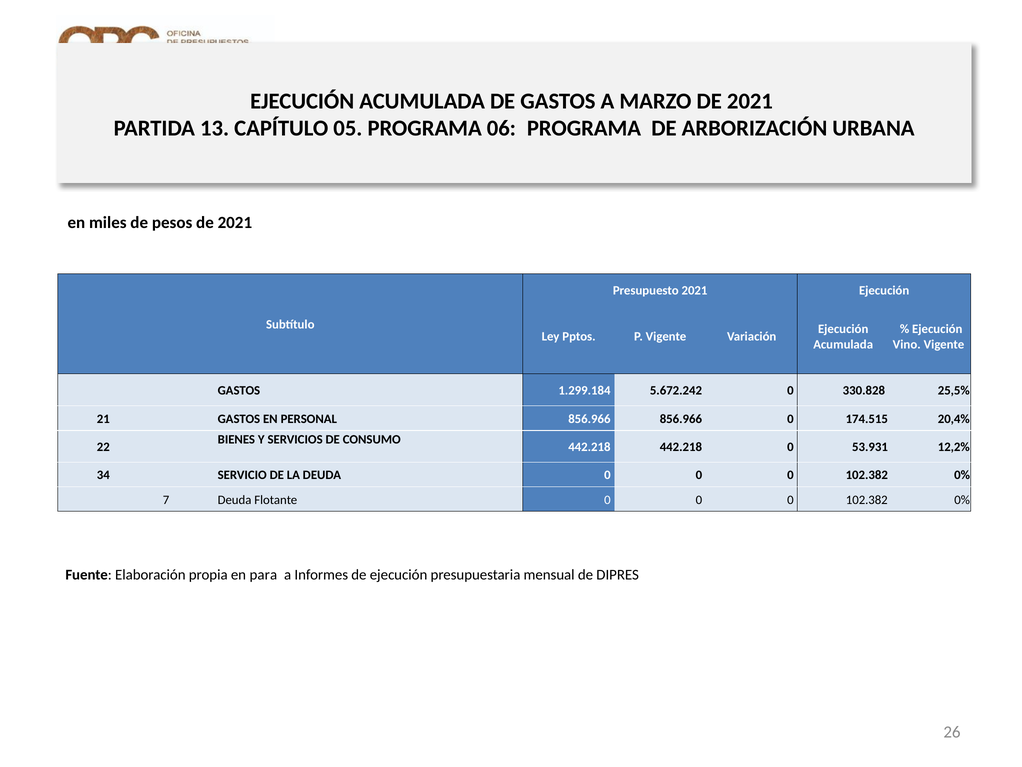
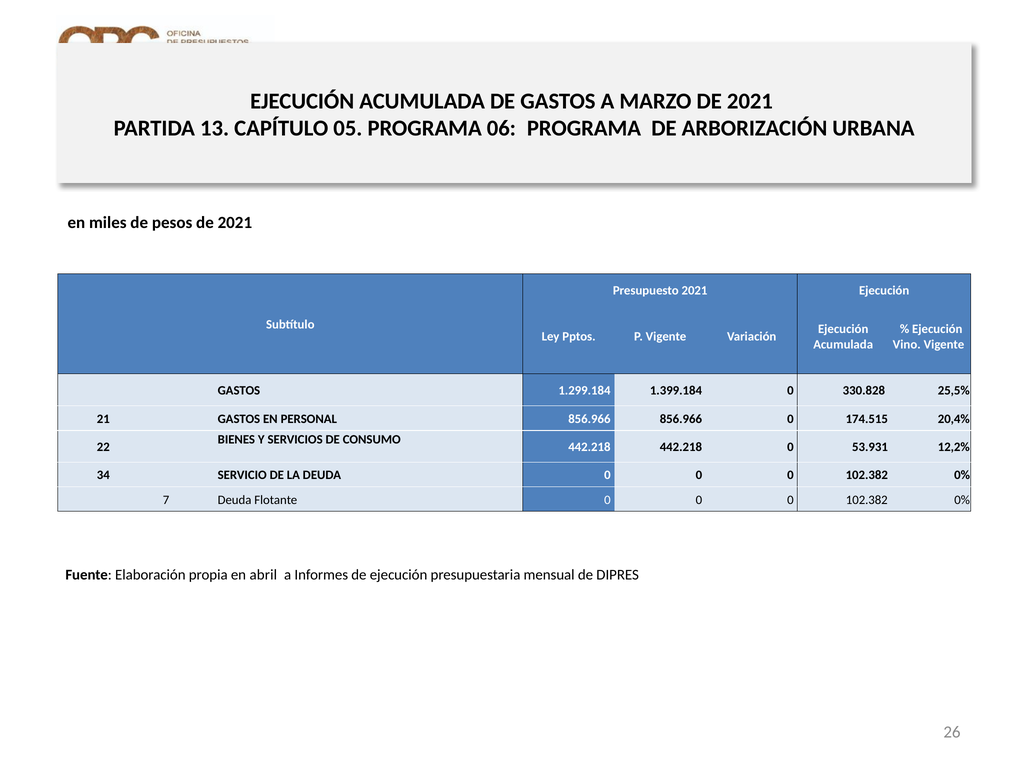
5.672.242: 5.672.242 -> 1.399.184 (676, 390)
para: para -> abril (263, 574)
